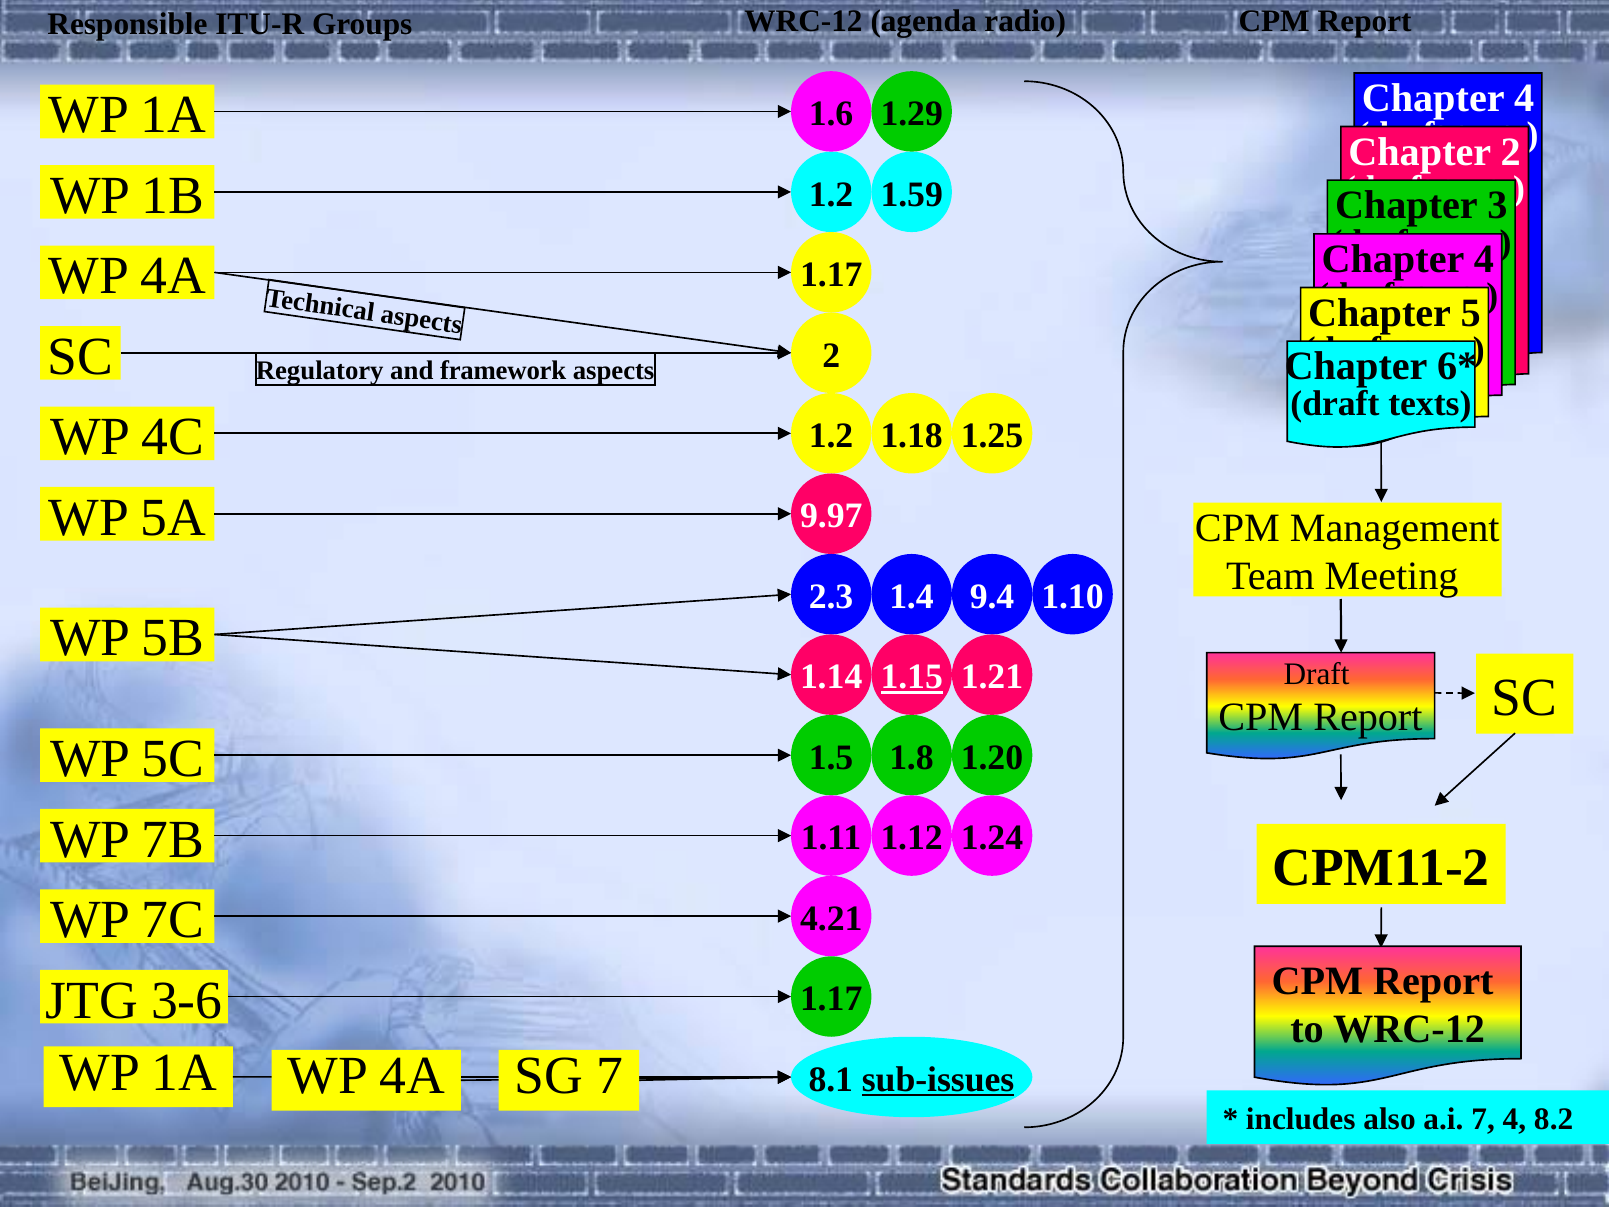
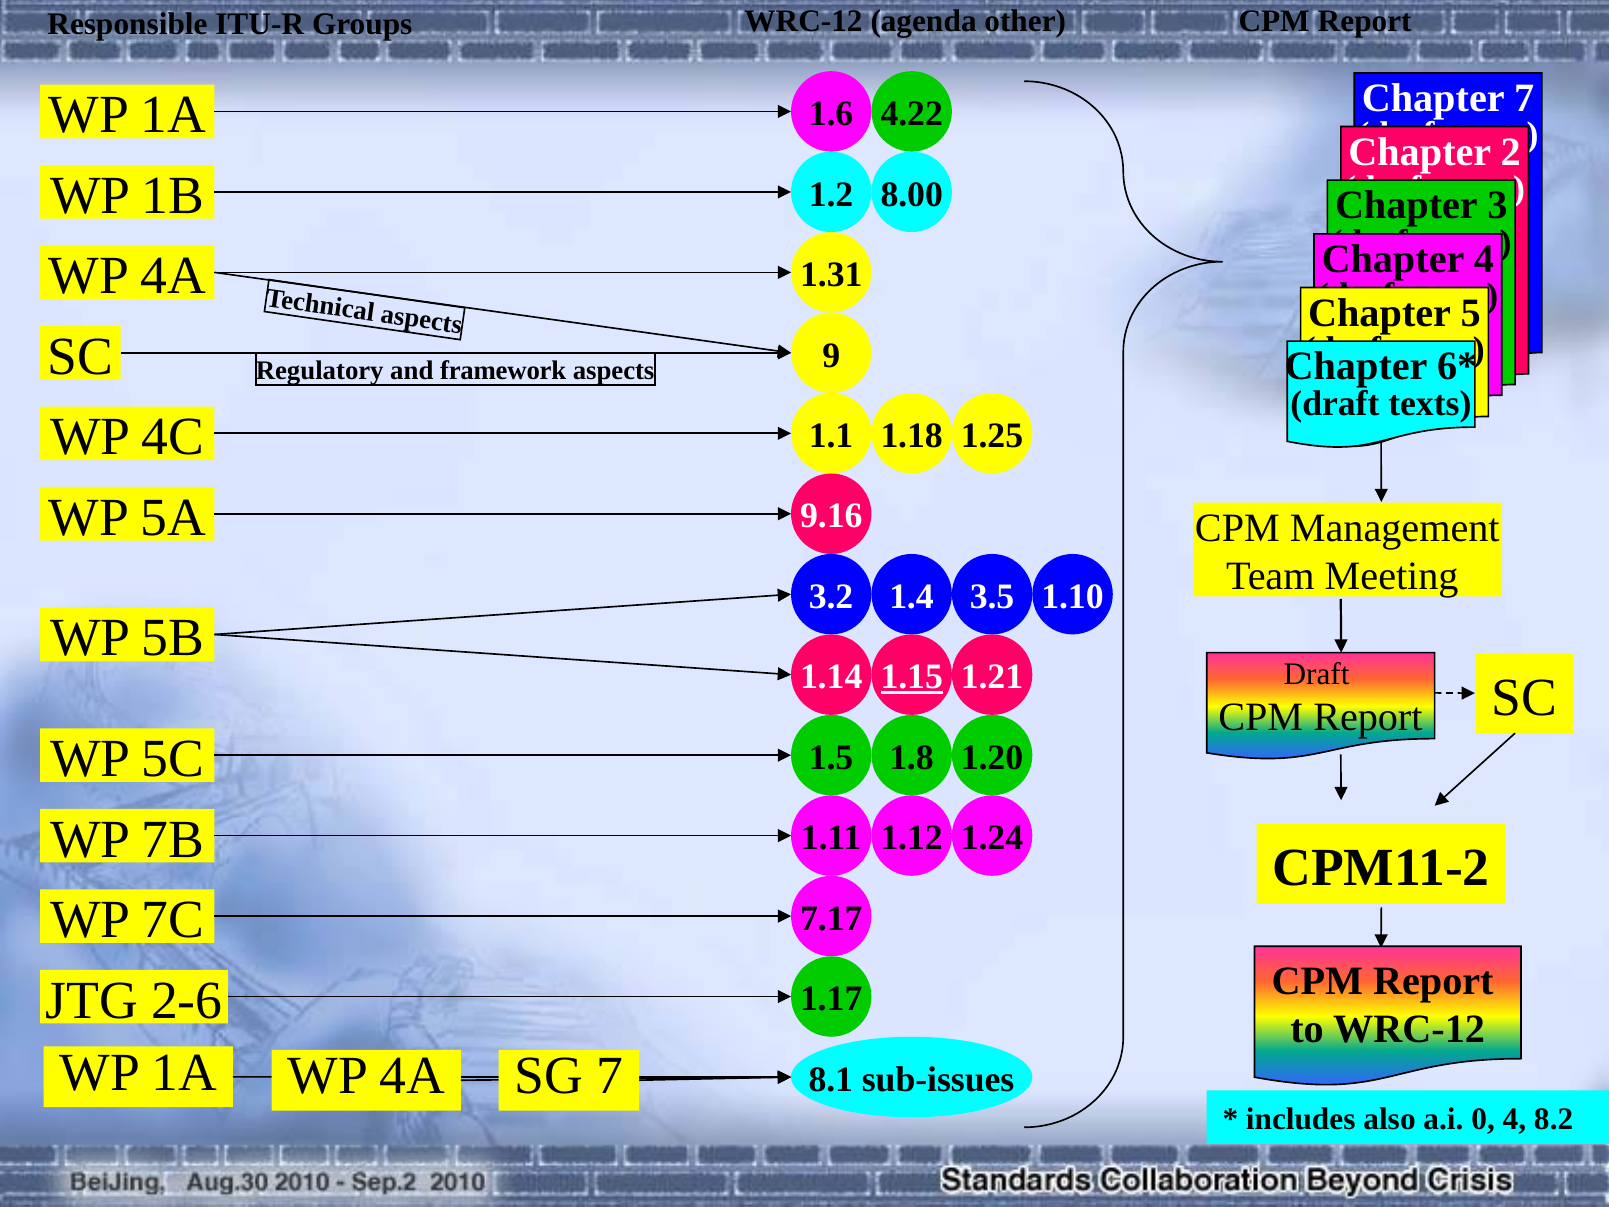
radio: radio -> other (1025, 22)
4: 4 -> 7 (1524, 98)
1.29: 1.29 -> 4.22 (912, 114)
1.59: 1.59 -> 8.00 (912, 194)
1.17: 1.17 -> 1.31 (831, 275)
SC 2: 2 -> 9 (831, 355)
4C 1.2: 1.2 -> 1.1 (831, 436)
9.97: 9.97 -> 9.16 (831, 516)
2.3: 2.3 -> 3.2 (831, 597)
9.4: 9.4 -> 3.5 (992, 597)
4.21: 4.21 -> 7.17 (831, 918)
3-6: 3-6 -> 2-6 (187, 1000)
sub-issues underline: present -> none (938, 1079)
a.i 7: 7 -> 0 (1483, 1119)
